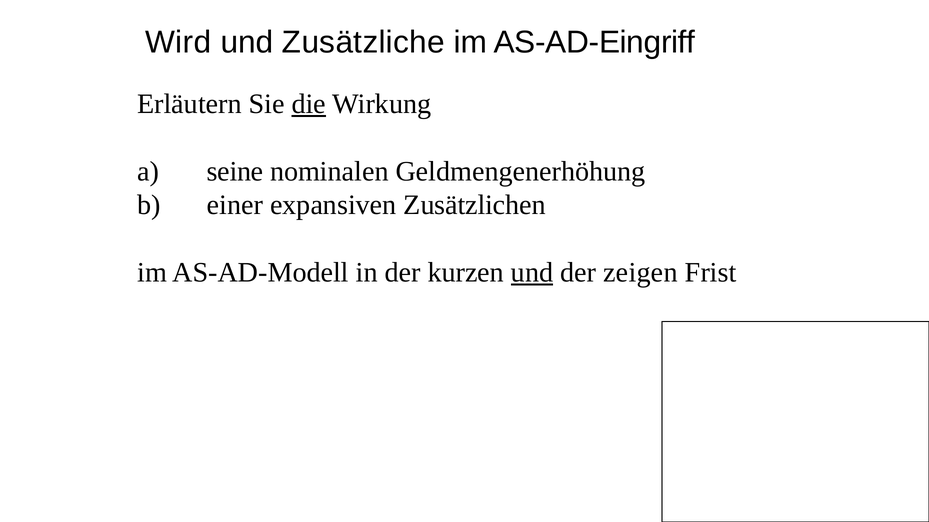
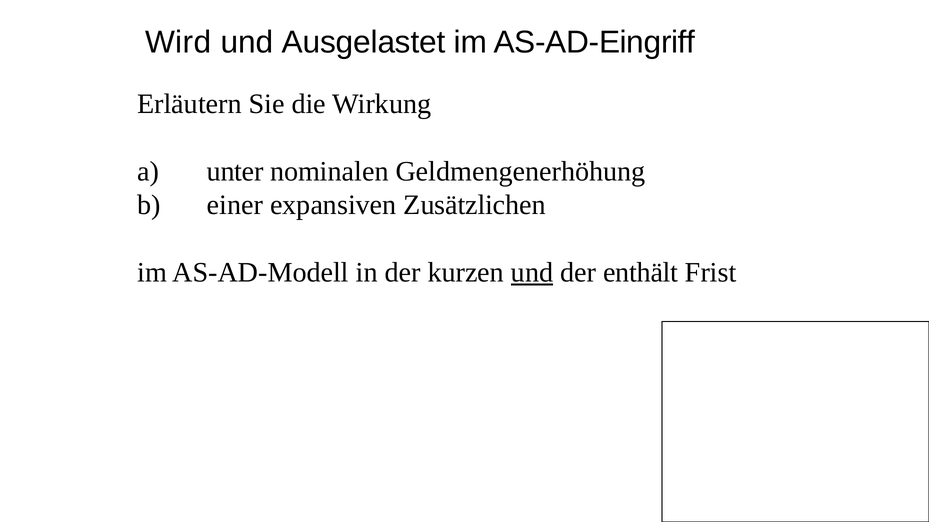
Zusätzliche: Zusätzliche -> Ausgelastet (364, 42)
die underline: present -> none (309, 104)
seine: seine -> unter (235, 172)
zeigen: zeigen -> enthält (641, 273)
